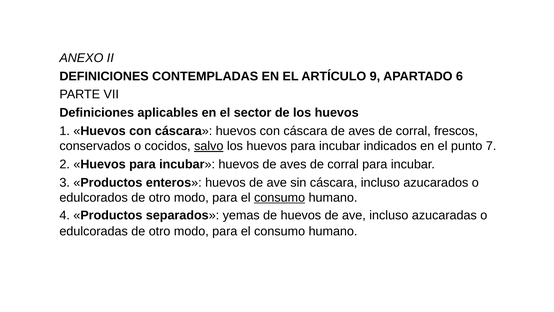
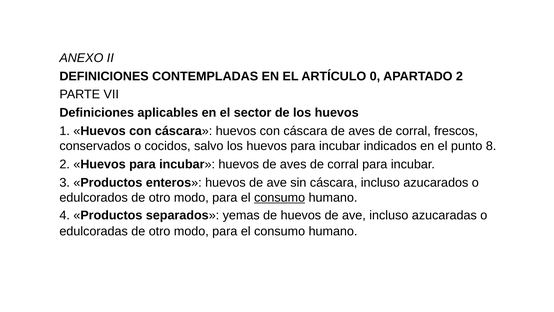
9: 9 -> 0 (375, 76)
APARTADO 6: 6 -> 2 (459, 76)
salvo underline: present -> none (209, 146)
7: 7 -> 8 (491, 146)
